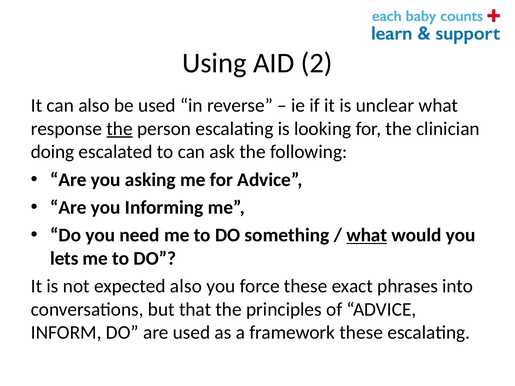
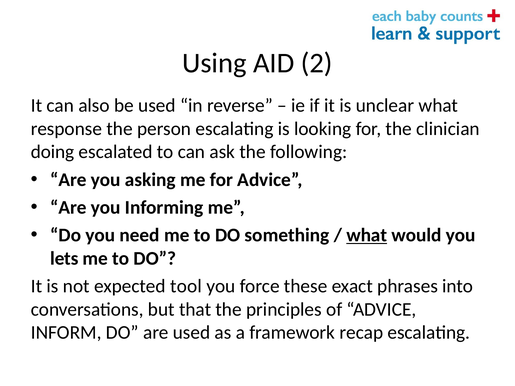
the underline: present -> none (120, 129)
expected also: also -> tool (186, 286)
framework these: these -> recap (361, 333)
